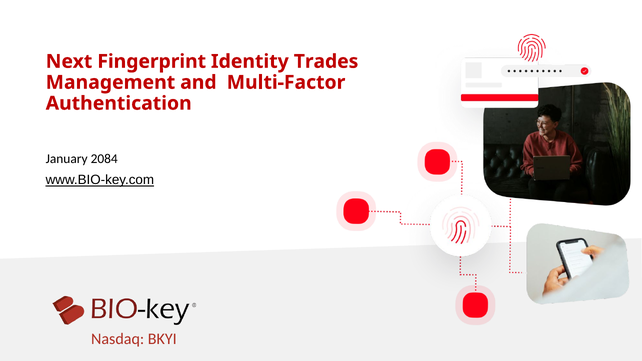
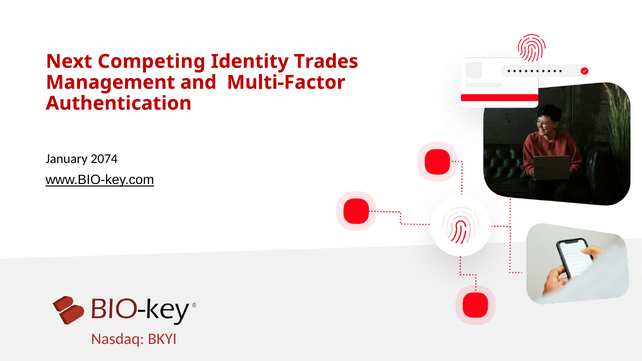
Fingerprint: Fingerprint -> Competing (152, 61)
2084: 2084 -> 2074 (104, 159)
